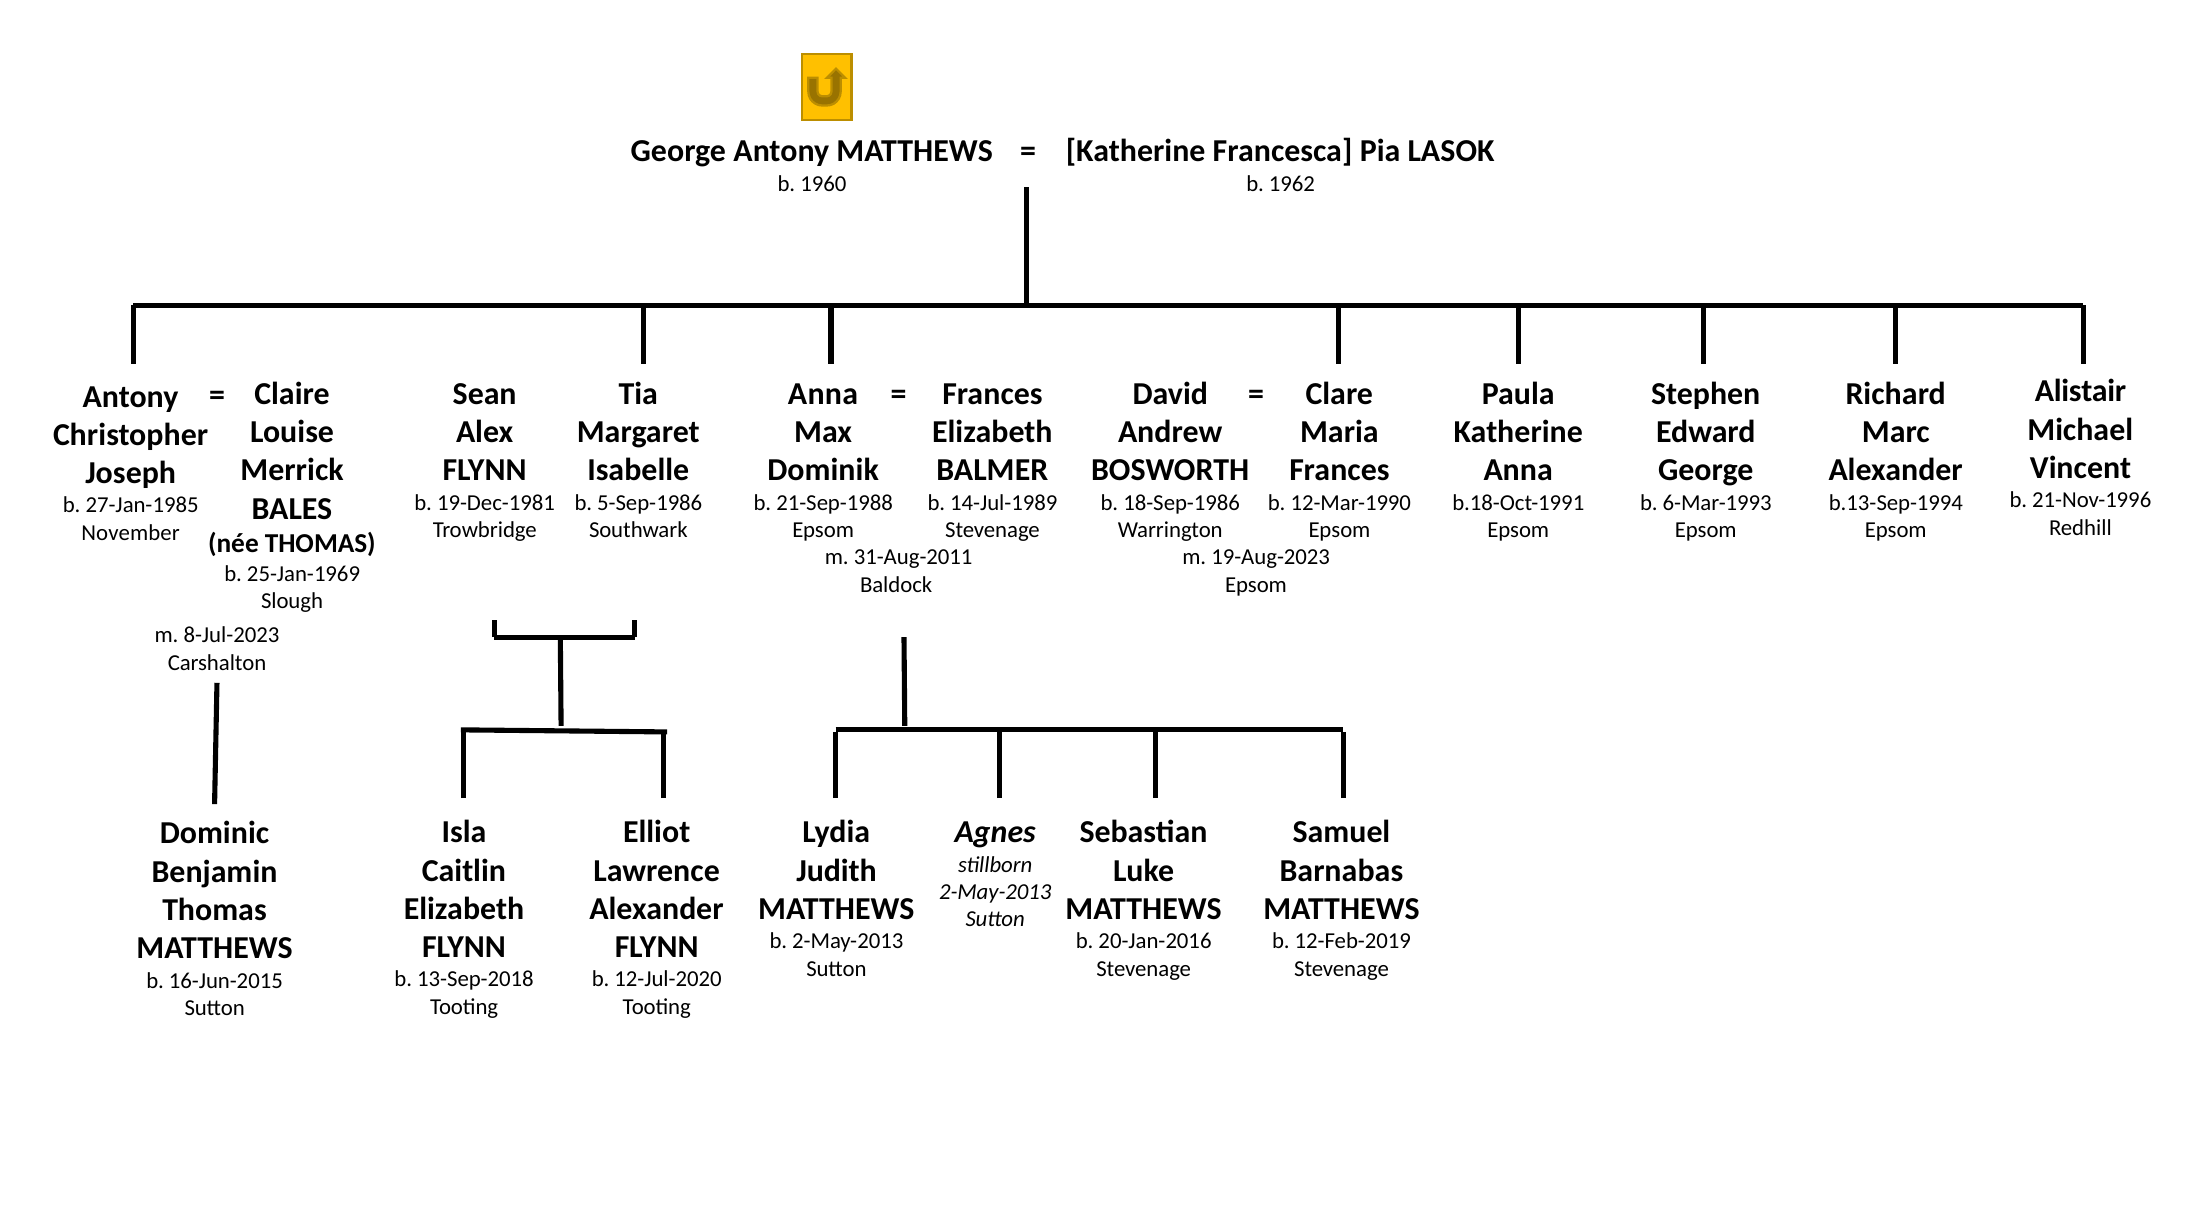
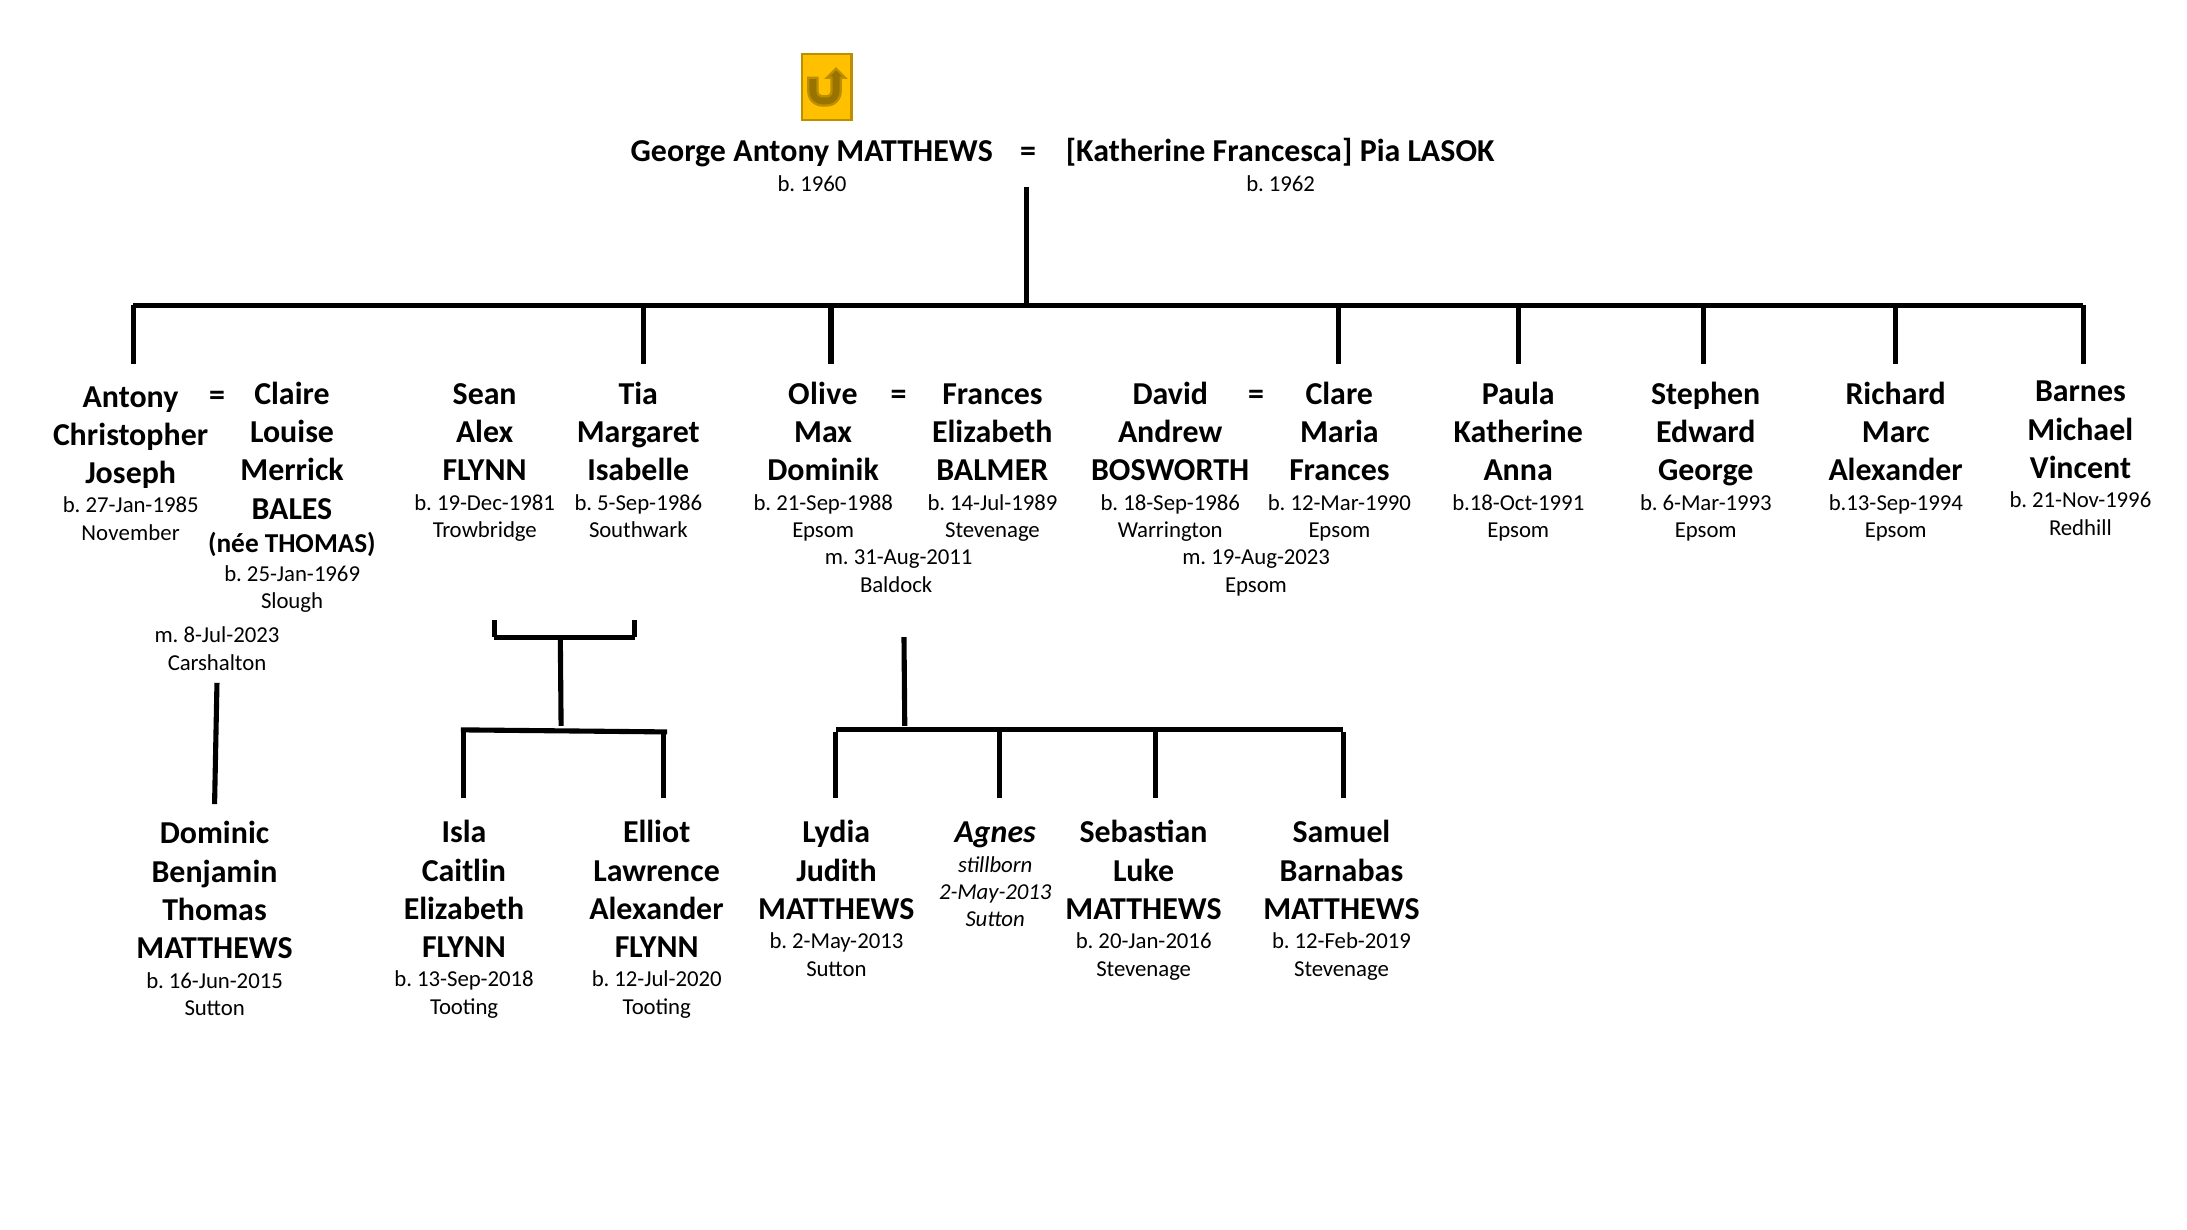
Alistair: Alistair -> Barnes (2080, 391)
Anna: Anna -> Olive (823, 394)
